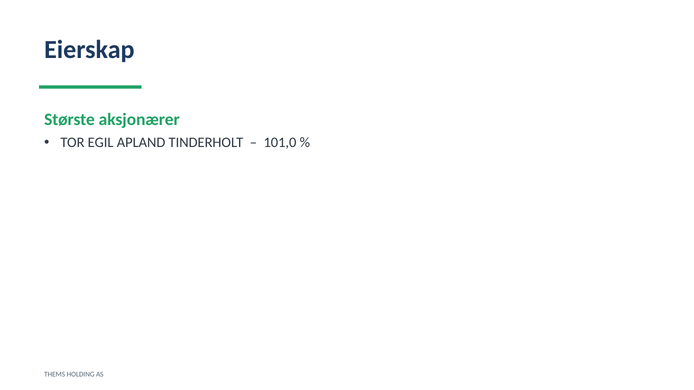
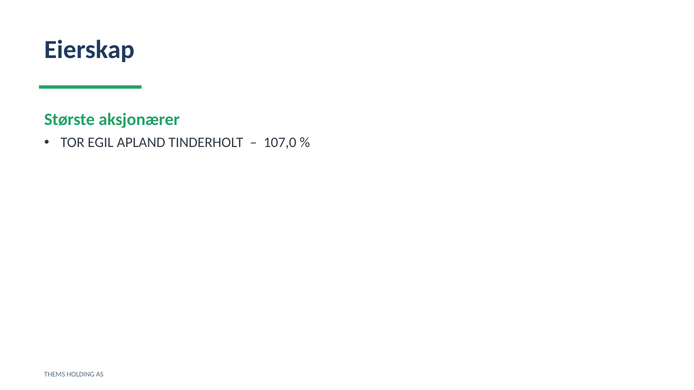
101,0: 101,0 -> 107,0 (280, 143)
